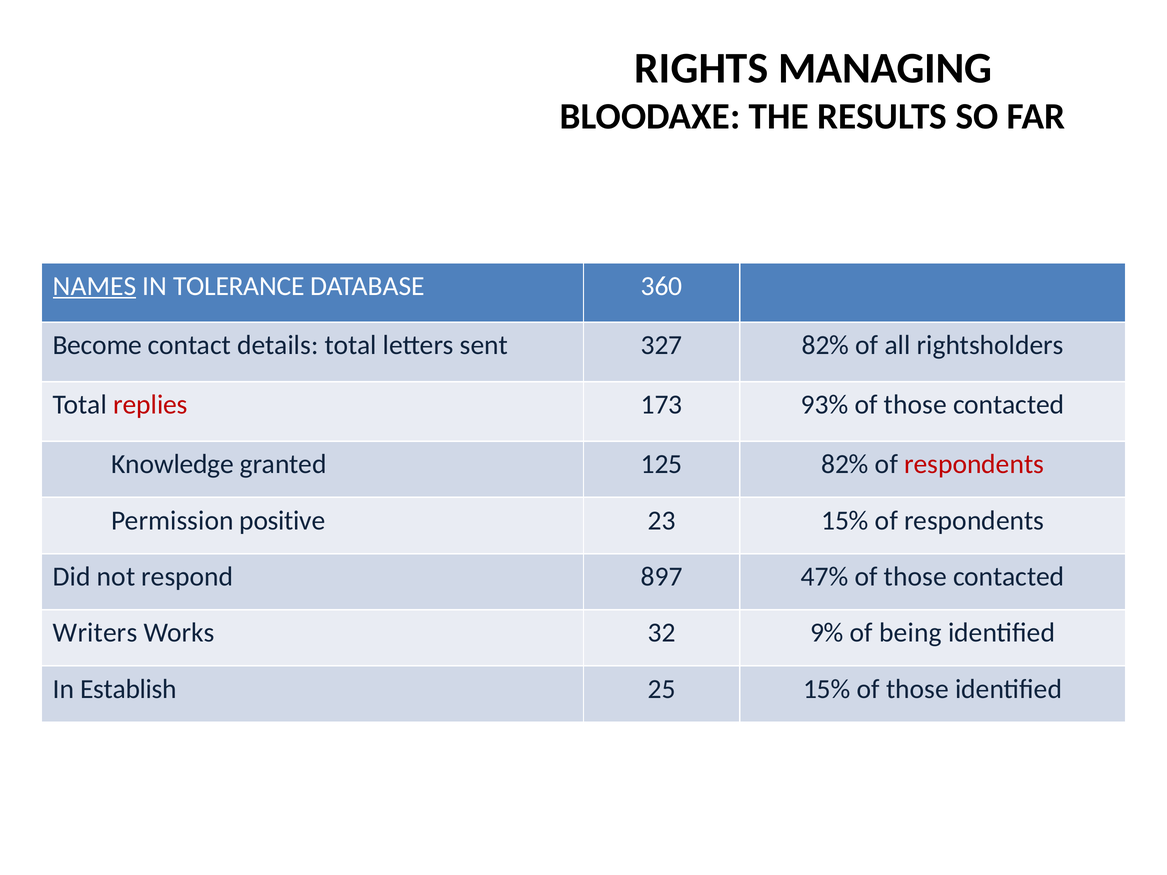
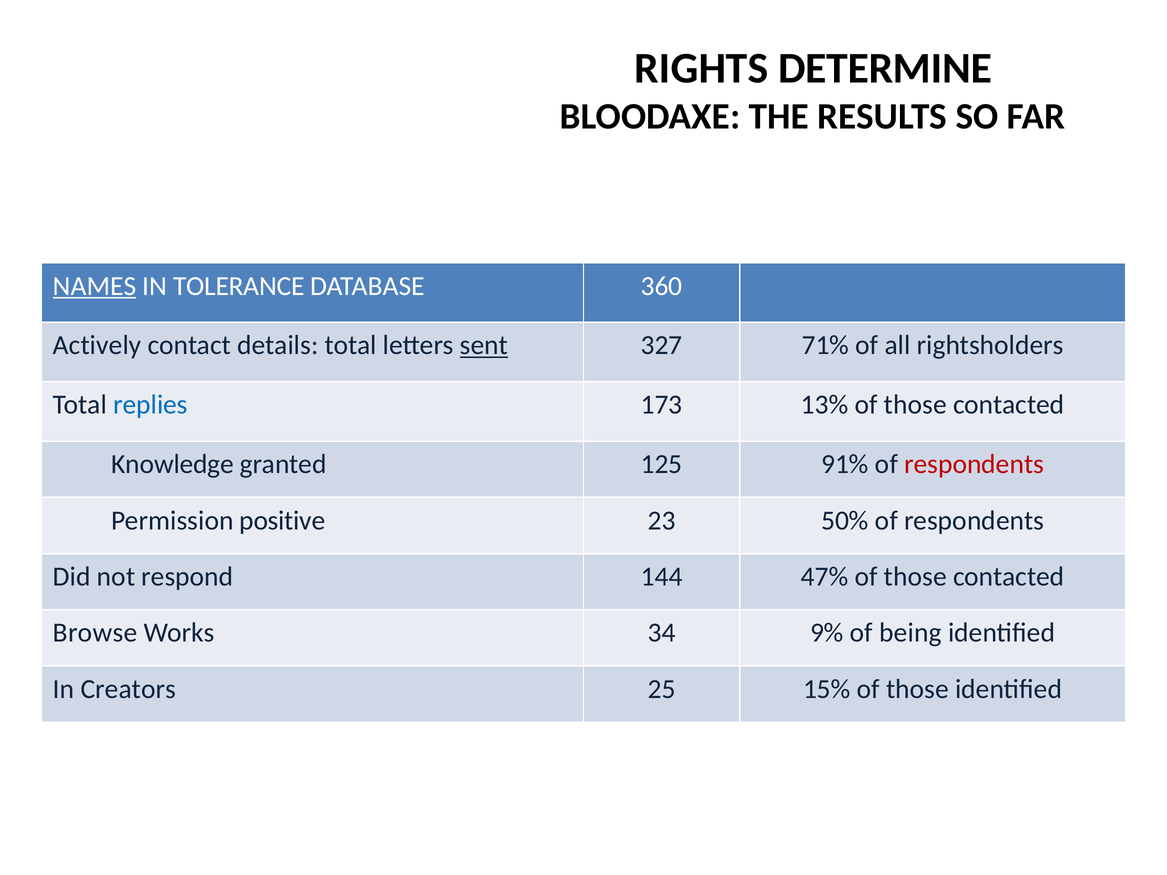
MANAGING: MANAGING -> DETERMINE (885, 68)
Become: Become -> Actively (97, 345)
sent underline: none -> present (484, 345)
327 82%: 82% -> 71% (825, 345)
replies colour: red -> blue (150, 405)
93%: 93% -> 13% (825, 405)
125 82%: 82% -> 91% (845, 464)
23 15%: 15% -> 50% (845, 521)
897: 897 -> 144 (662, 577)
Writers: Writers -> Browse (95, 633)
32: 32 -> 34 (662, 633)
Establish: Establish -> Creators (128, 689)
